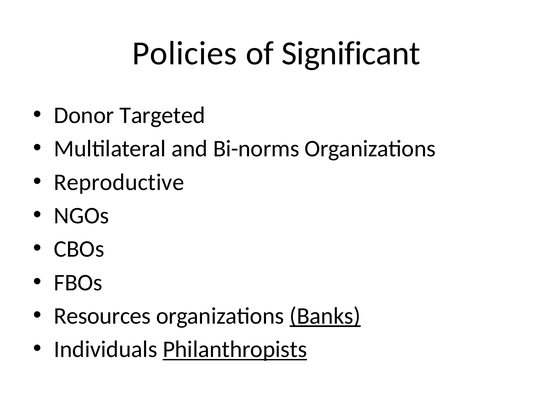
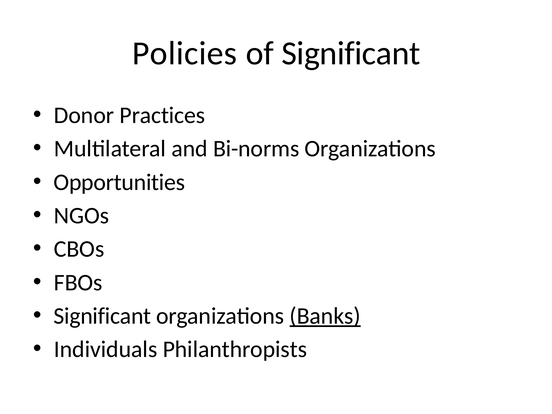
Targeted: Targeted -> Practices (162, 115)
Reproductive: Reproductive -> Opportunities (119, 182)
Resources: Resources -> Significant (102, 316)
Philanthropists underline: present -> none (235, 349)
